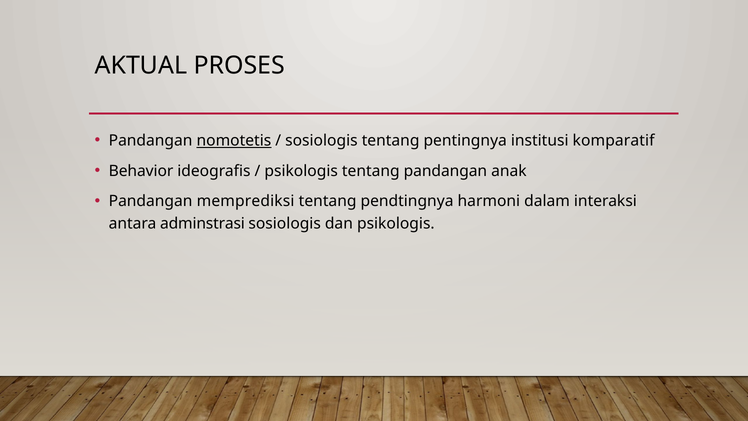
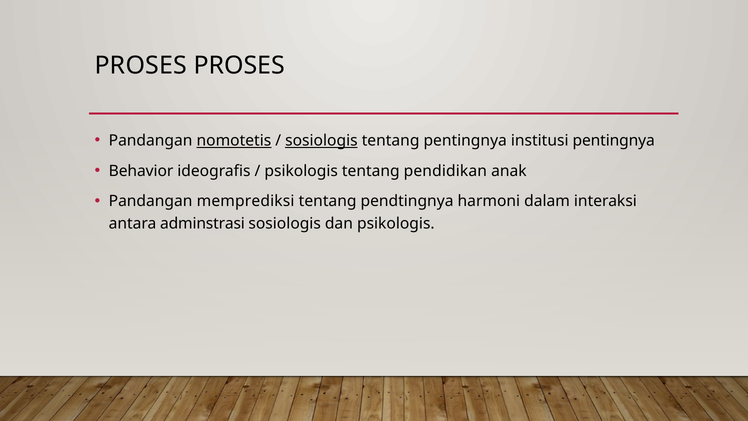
AKTUAL: AKTUAL -> PROSES (141, 65)
sosiologis underline: none -> present (321, 141)
institusi komparatif: komparatif -> pentingnya (614, 141)
tentang pandangan: pandangan -> pendidikan (445, 171)
